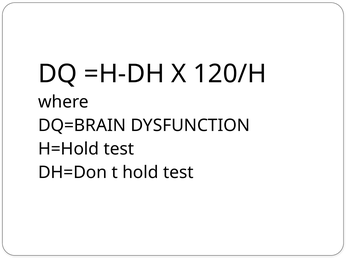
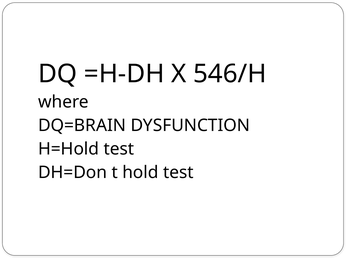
120/H: 120/H -> 546/H (230, 74)
